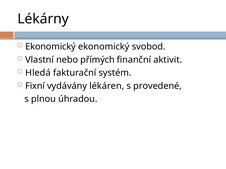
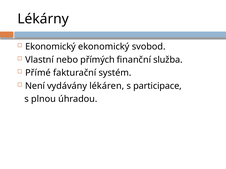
aktivit: aktivit -> služba (168, 60)
Hledá: Hledá -> Přímé (38, 73)
Fixní: Fixní -> Není (35, 86)
provedené: provedené -> participace (157, 86)
